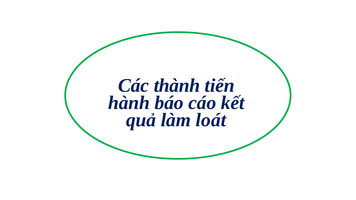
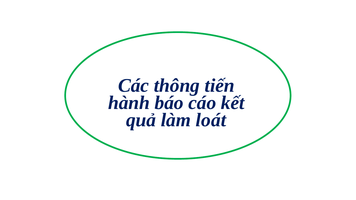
thành: thành -> thông (177, 86)
